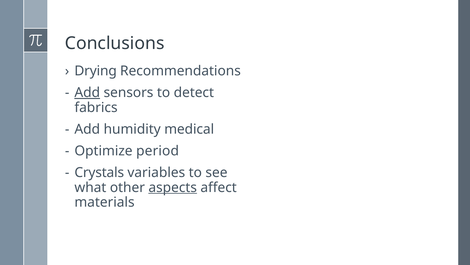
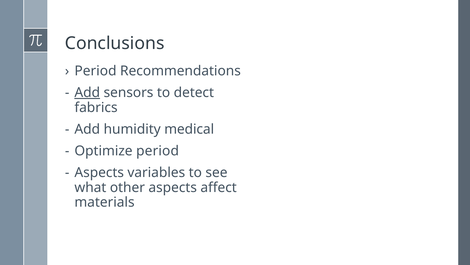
Drying: Drying -> Period (96, 71)
Crystals: Crystals -> Aspects (99, 172)
aspects underline: present -> none (173, 187)
